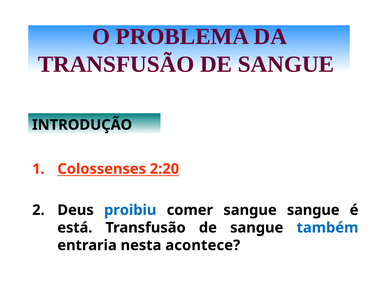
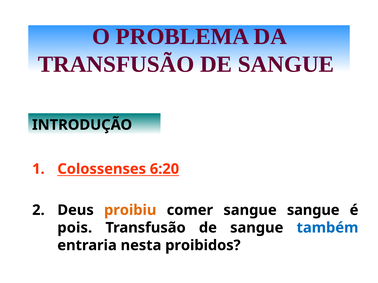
2:20: 2:20 -> 6:20 (164, 169)
proibiu colour: blue -> orange (130, 210)
está: está -> pois (75, 228)
acontece: acontece -> proibidos (203, 246)
